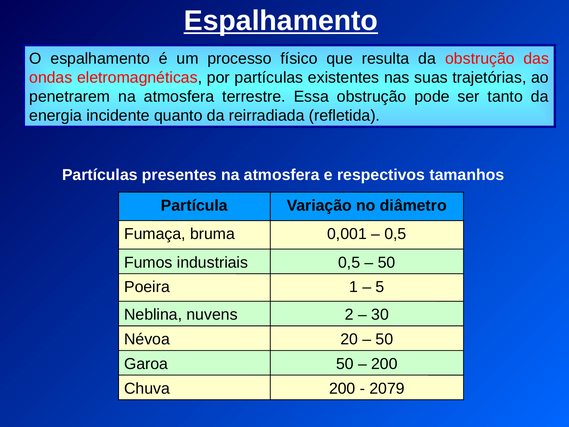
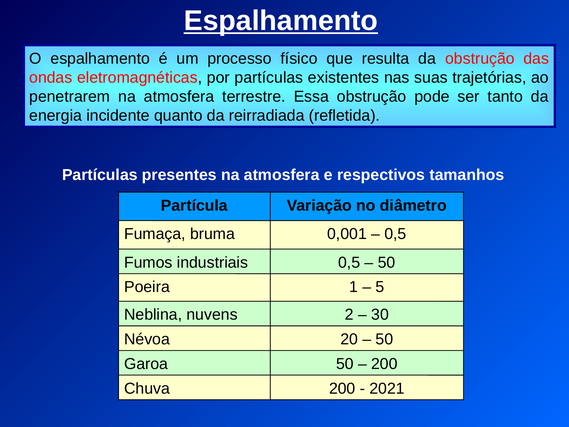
2079: 2079 -> 2021 (387, 388)
